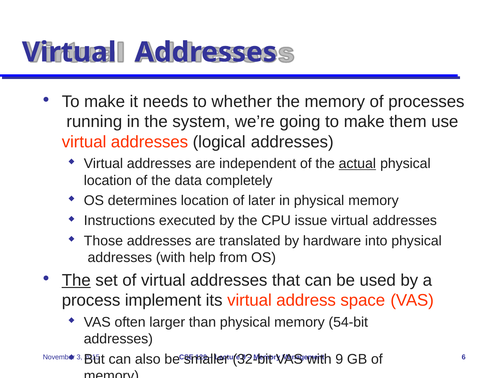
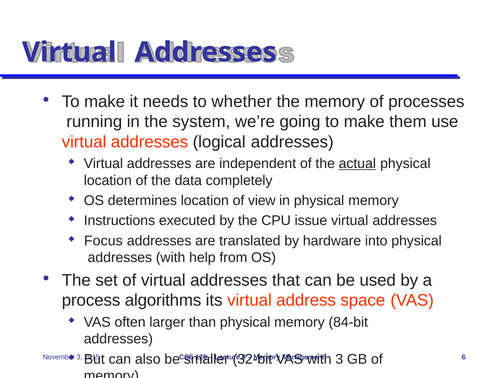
later: later -> view (262, 201)
Those: Those -> Focus (103, 241)
The underline: present -> none (76, 280)
implement: implement -> algorithms (163, 300)
54-bit: 54-bit -> 84-bit (348, 322)
9: 9 -> 3 (339, 359)
